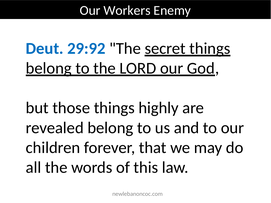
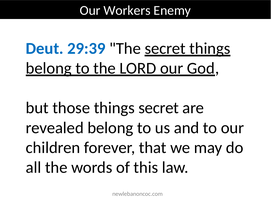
29:92: 29:92 -> 29:39 (86, 48)
things highly: highly -> secret (159, 108)
